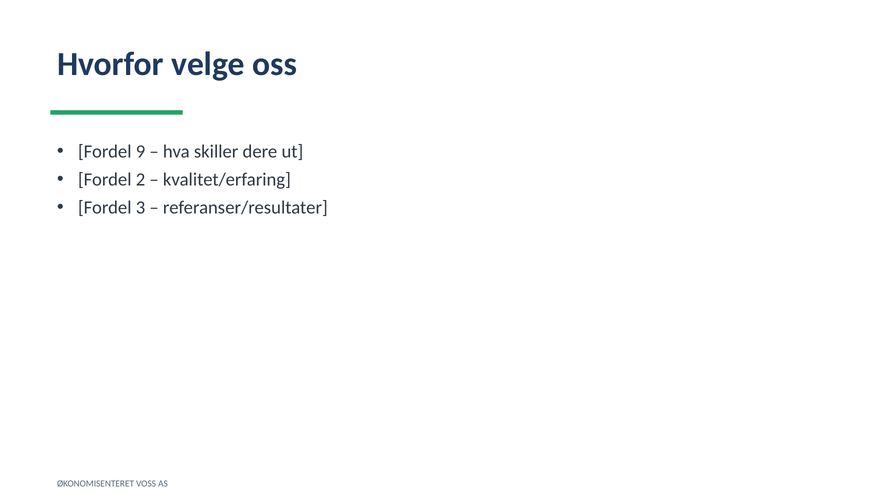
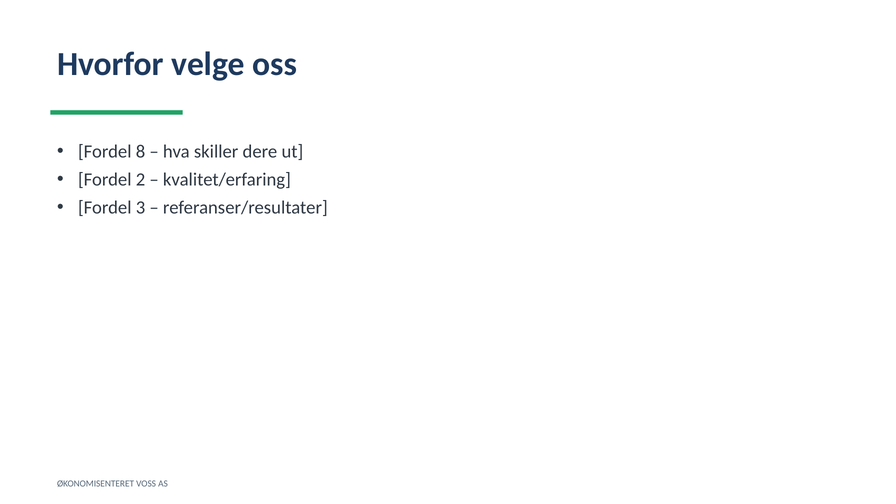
9: 9 -> 8 (141, 152)
